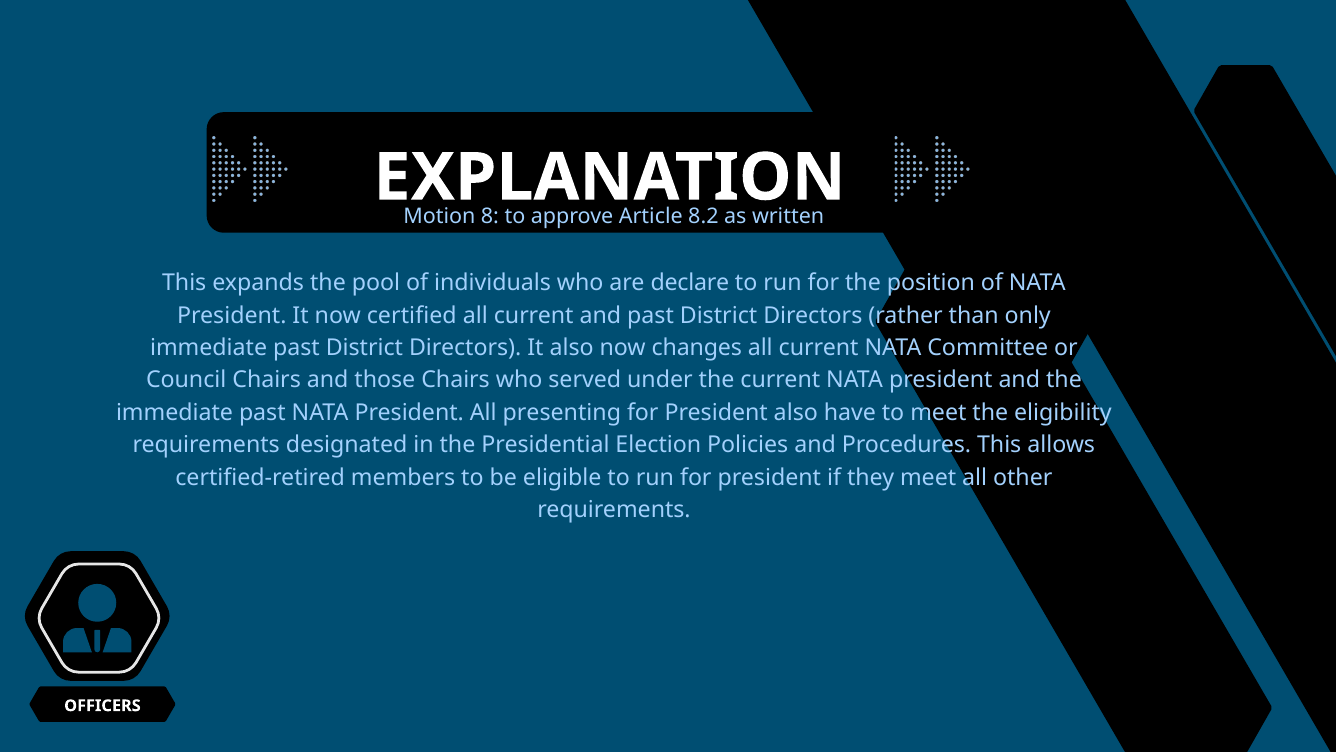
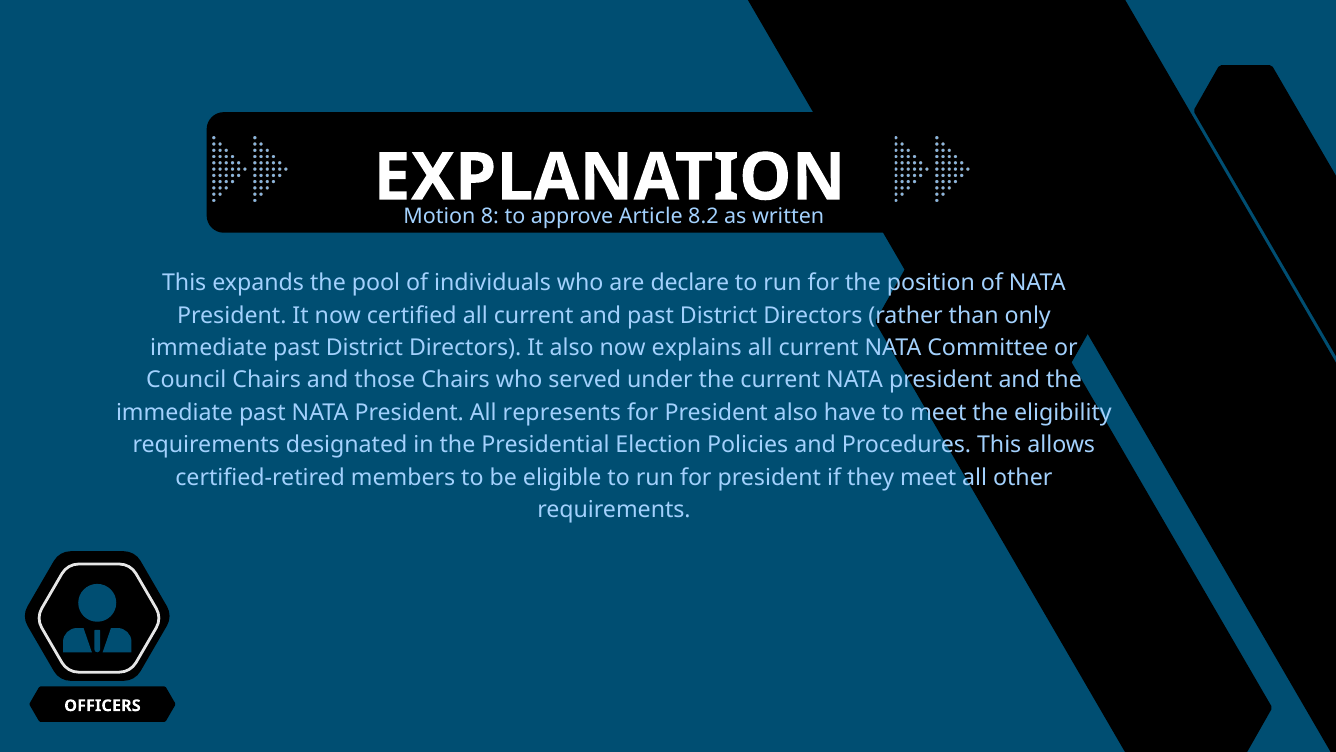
changes: changes -> explains (697, 348)
presenting: presenting -> represents (562, 413)
